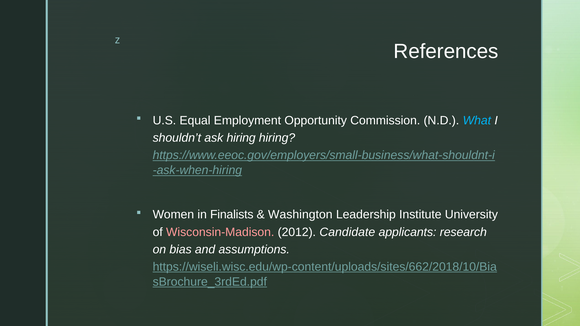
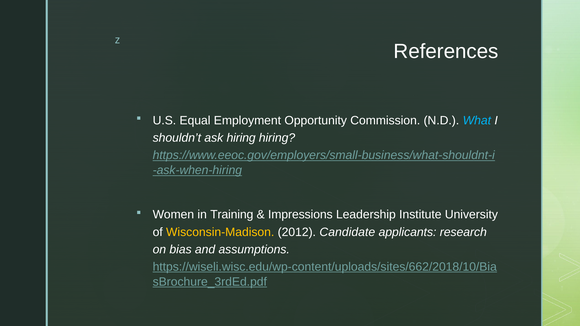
Finalists: Finalists -> Training (232, 215)
Washington: Washington -> Impressions (300, 215)
Wisconsin-Madison colour: pink -> yellow (220, 232)
